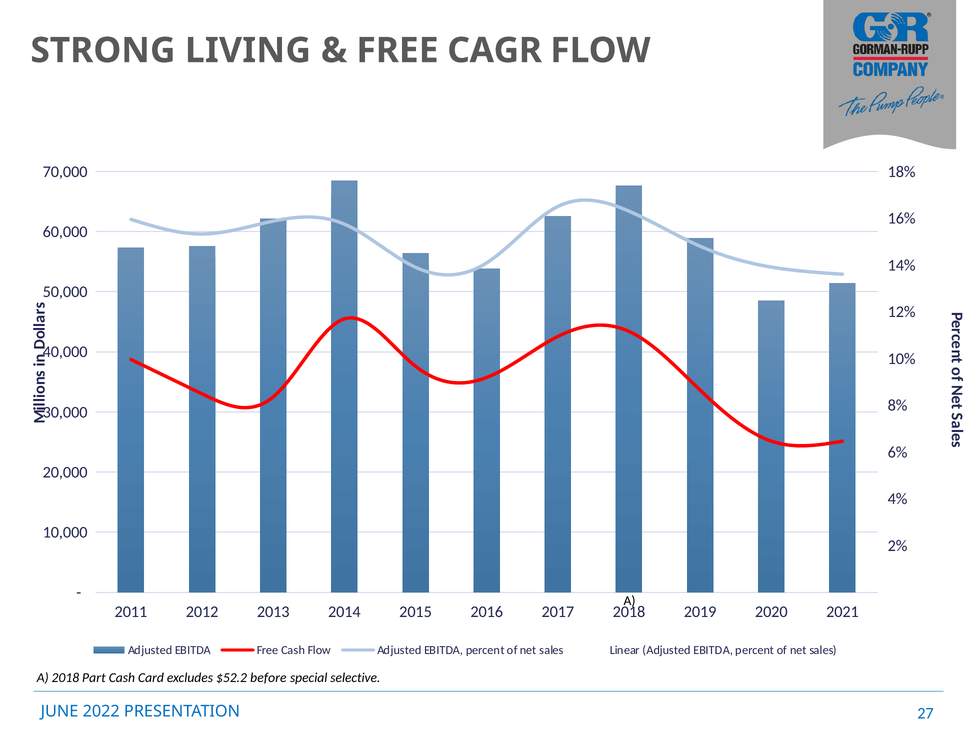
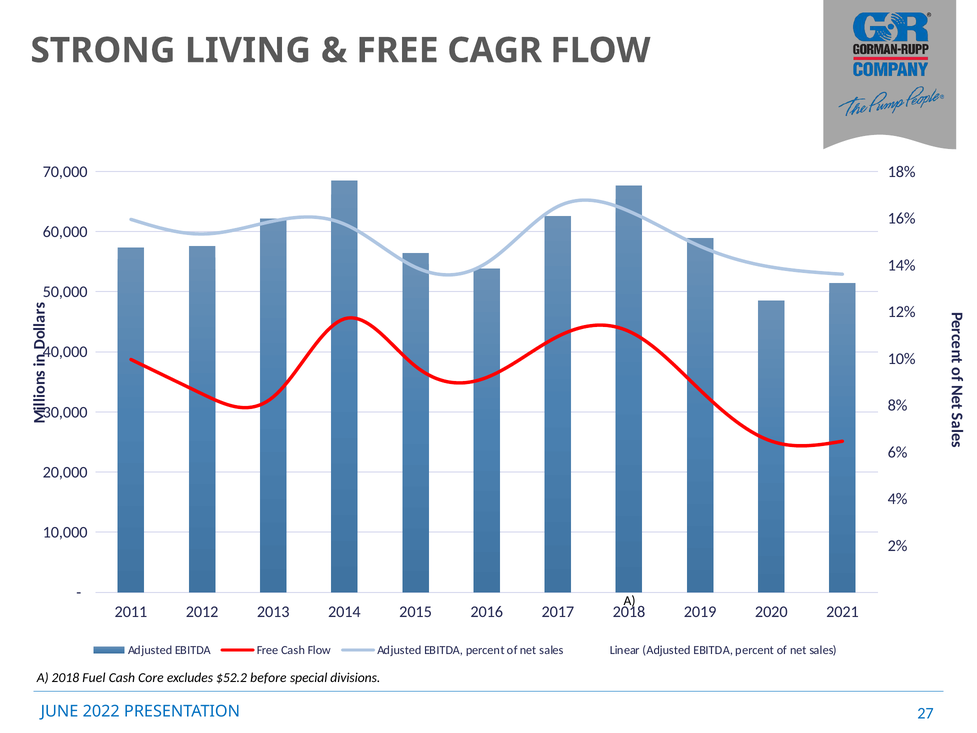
Part: Part -> Fuel (94, 678)
Card: Card -> Core (151, 678)
selective: selective -> divisions (355, 678)
